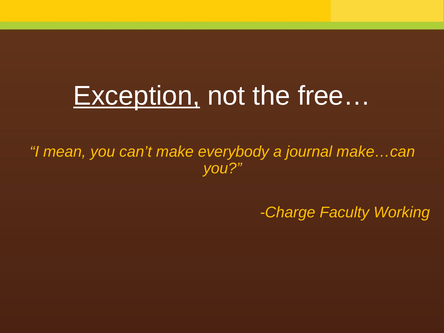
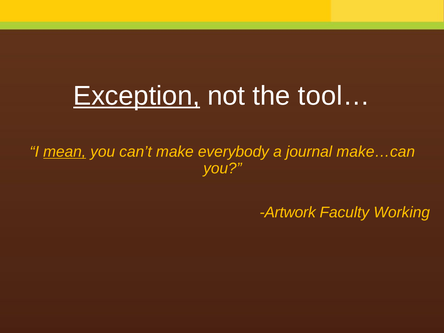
free…: free… -> tool… (334, 96)
mean underline: none -> present (65, 152)
Charge: Charge -> Artwork (288, 212)
